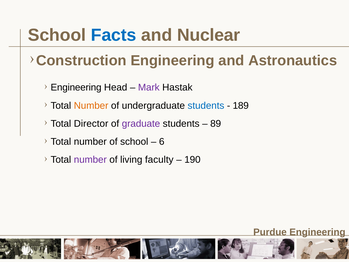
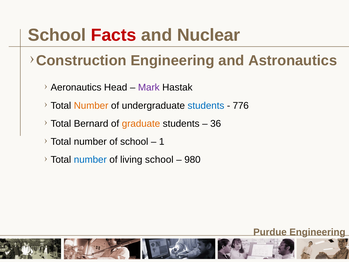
Facts colour: blue -> red (114, 35)
Engineering: Engineering -> Aeronautics (76, 87)
189: 189 -> 776 (241, 105)
Director: Director -> Bernard (91, 124)
graduate colour: purple -> orange (141, 124)
89: 89 -> 36 (216, 124)
6: 6 -> 1 (162, 142)
number colour: purple -> blue (90, 160)
living faculty: faculty -> school (159, 160)
190: 190 -> 980 (192, 160)
